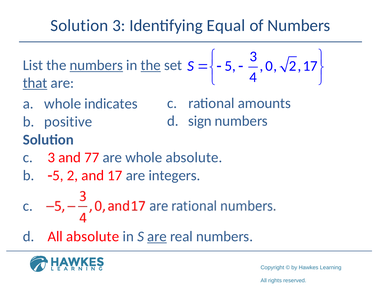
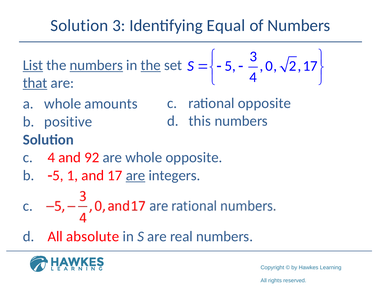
List underline: none -> present (33, 65)
rational amounts: amounts -> opposite (264, 103)
indicates: indicates -> amounts (111, 104)
sign: sign -> this (200, 121)
3: 3 -> 4 (51, 157)
77: 77 -> 92 (92, 157)
whole absolute: absolute -> opposite (194, 157)
2: 2 -> 1 (72, 175)
are underline: none -> present (136, 175)
are underline: present -> none (157, 236)
